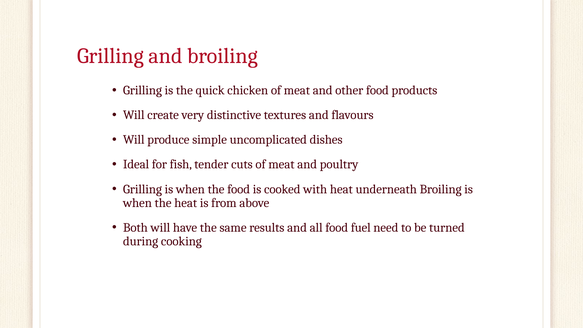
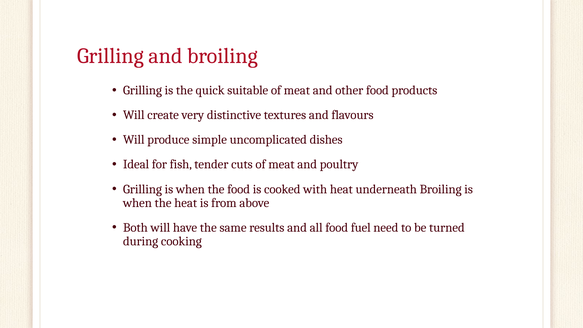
chicken: chicken -> suitable (248, 90)
